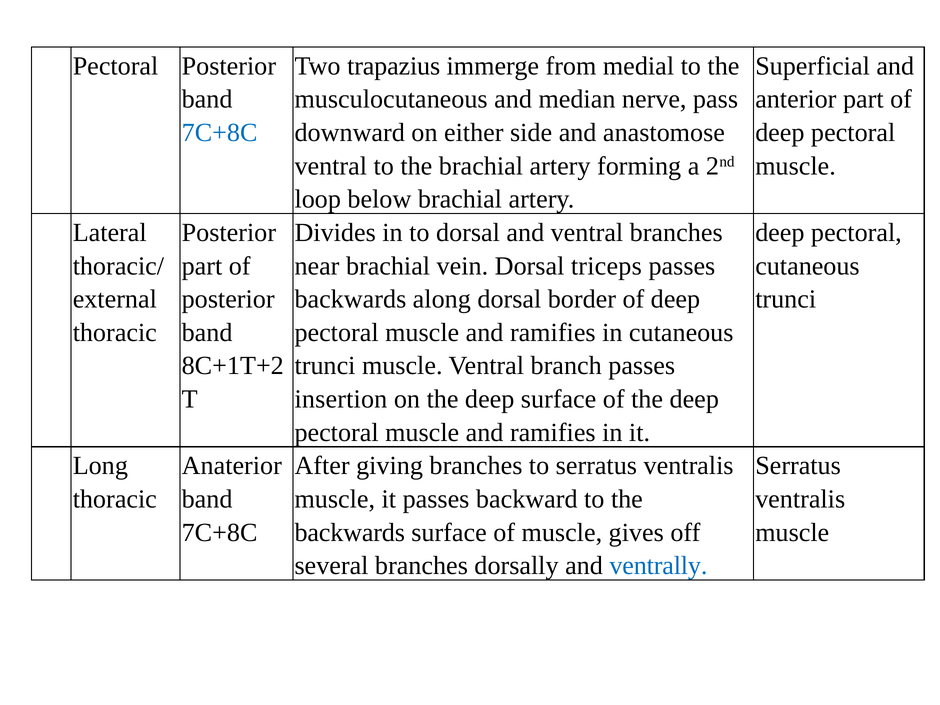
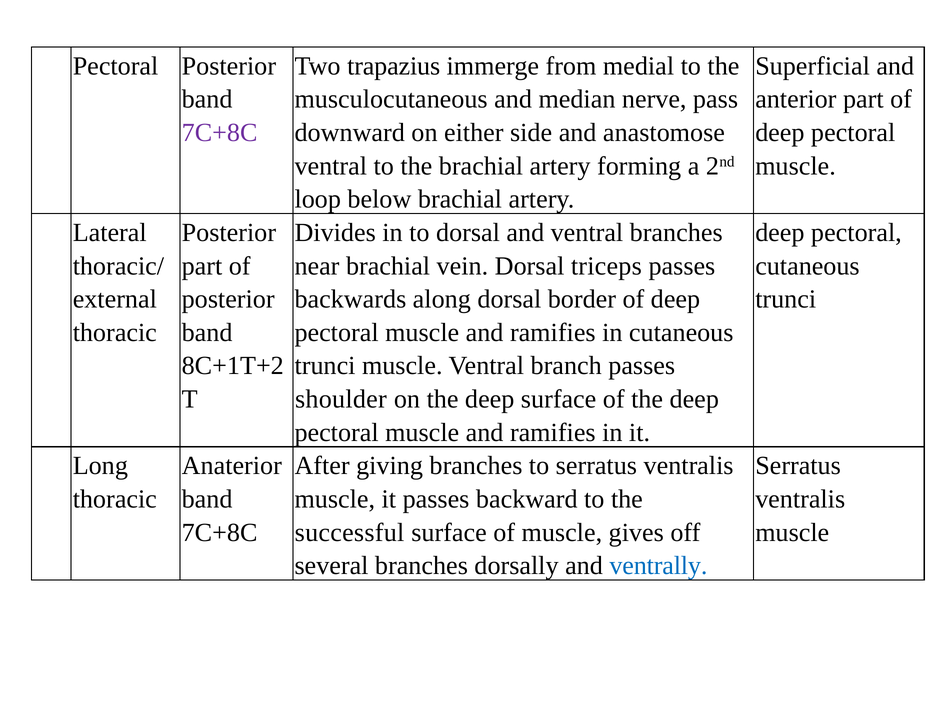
7C+8C colour: blue -> purple (220, 133)
insertion: insertion -> shoulder (341, 399)
backwards: backwards -> successful (350, 532)
